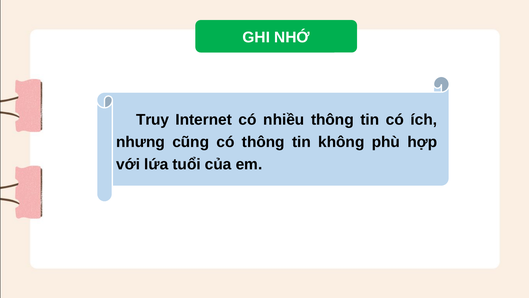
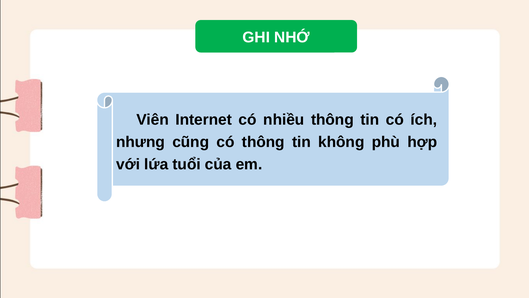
Truy: Truy -> Viên (153, 120)
